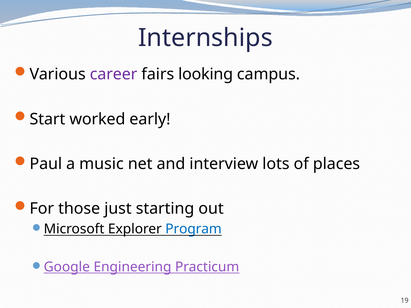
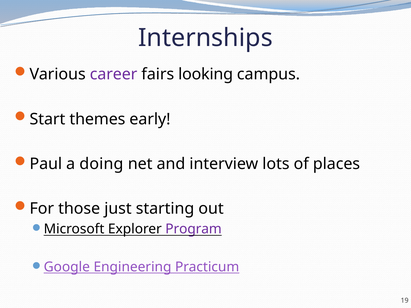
worked: worked -> themes (97, 119)
music: music -> doing (101, 164)
Program colour: blue -> purple (194, 229)
